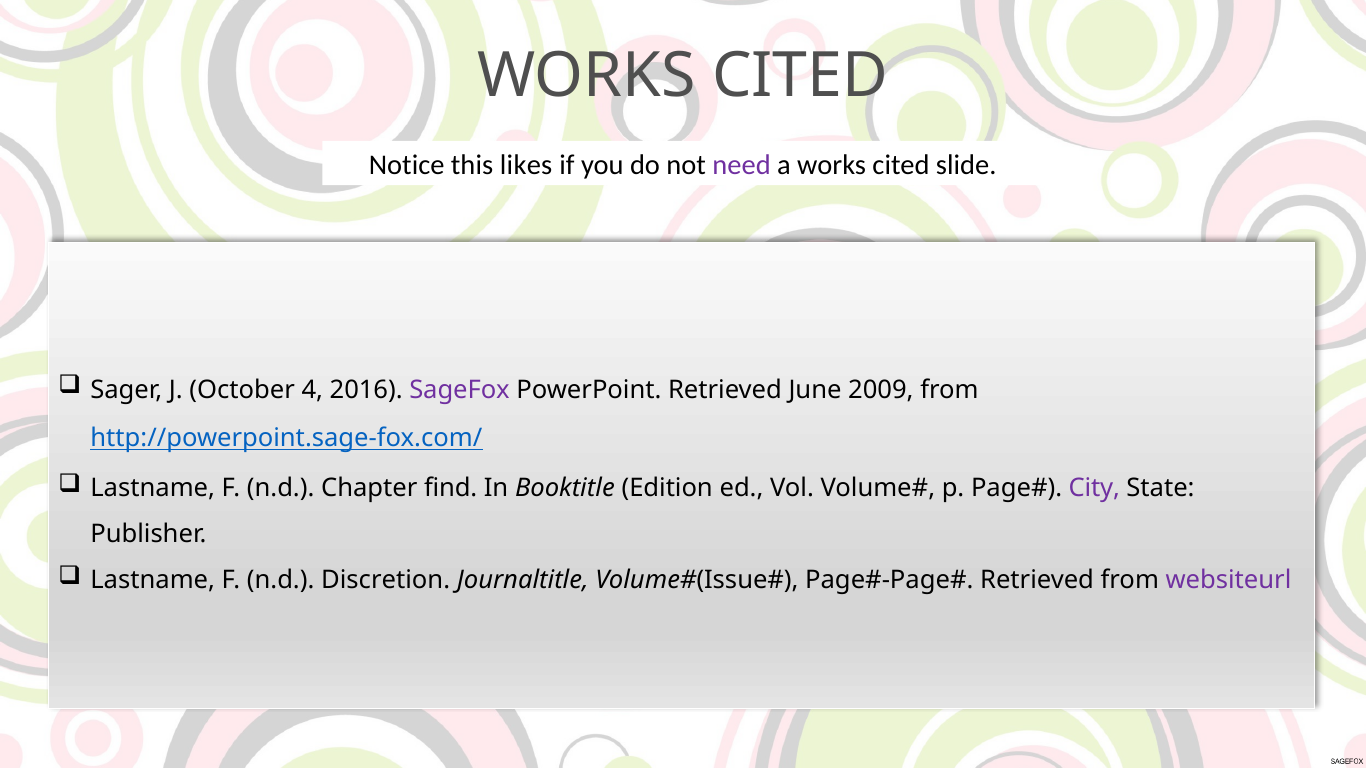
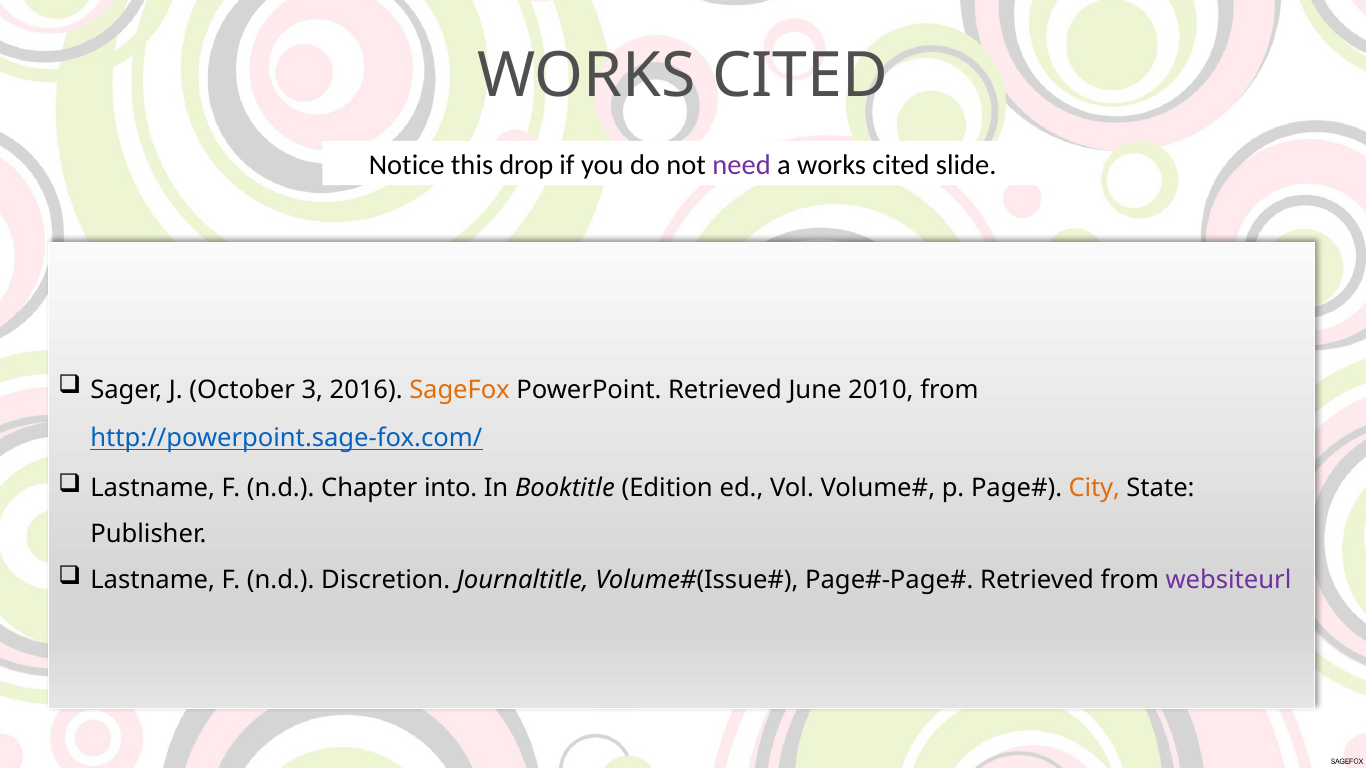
likes: likes -> drop (526, 165)
4: 4 -> 3 (312, 390)
SageFox colour: purple -> orange (460, 390)
2009: 2009 -> 2010 (881, 390)
find: find -> into (451, 488)
City colour: purple -> orange (1094, 488)
